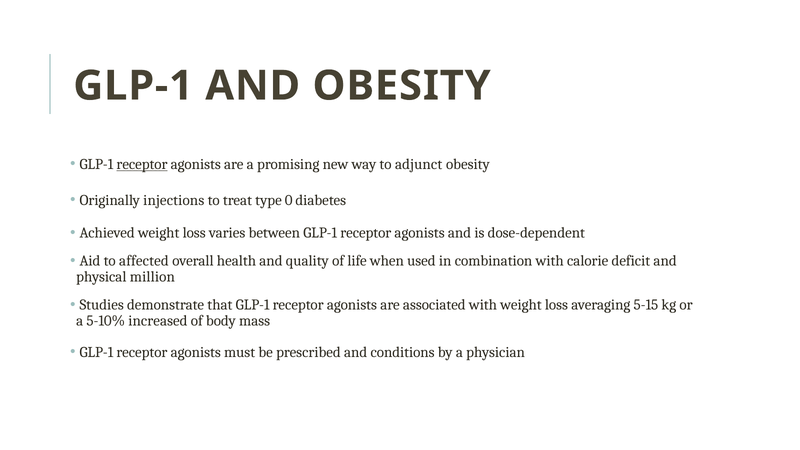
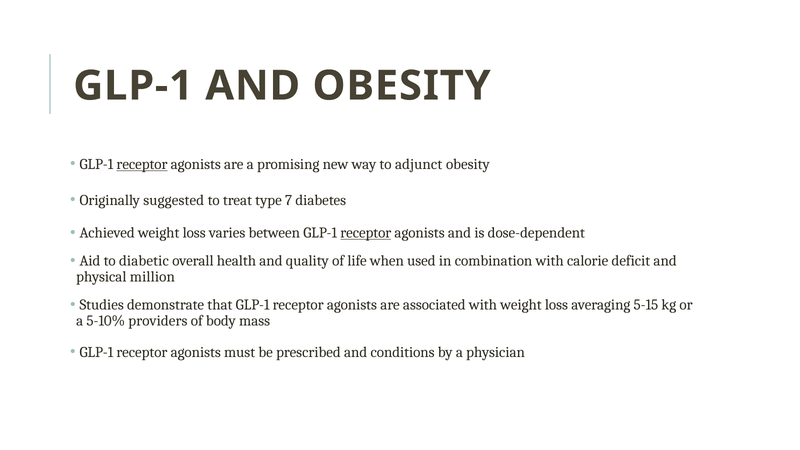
injections: injections -> suggested (174, 200)
0: 0 -> 7 (289, 200)
receptor underline: none -> present (366, 233)
affected: affected -> diabetic (144, 261)
increased: increased -> providers (158, 321)
